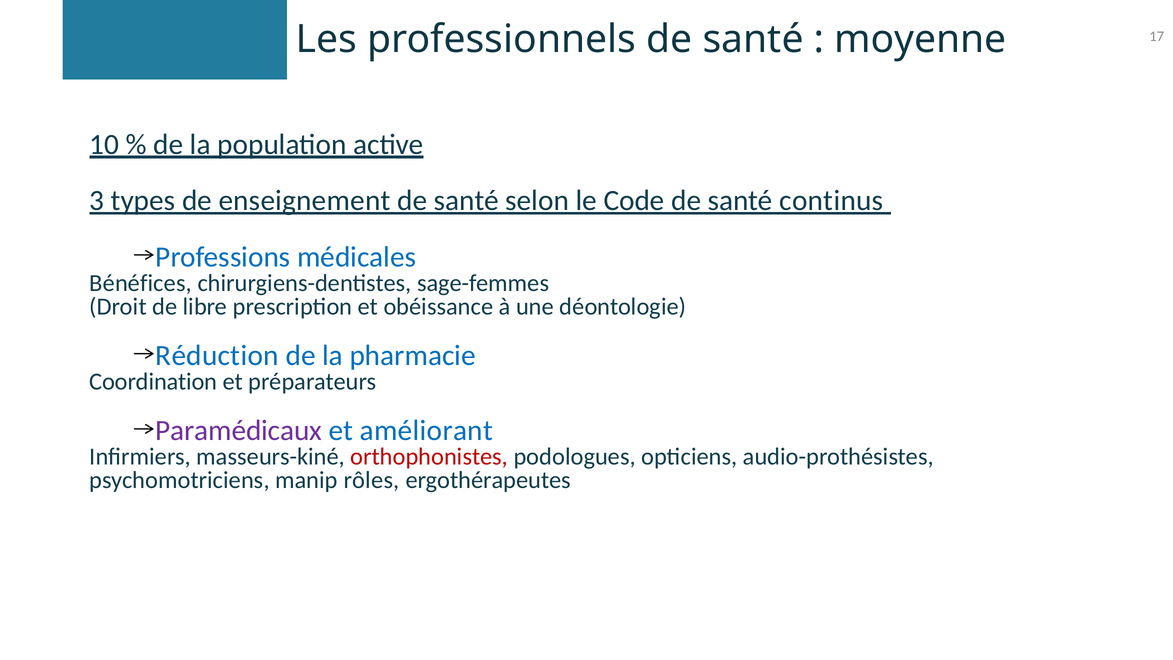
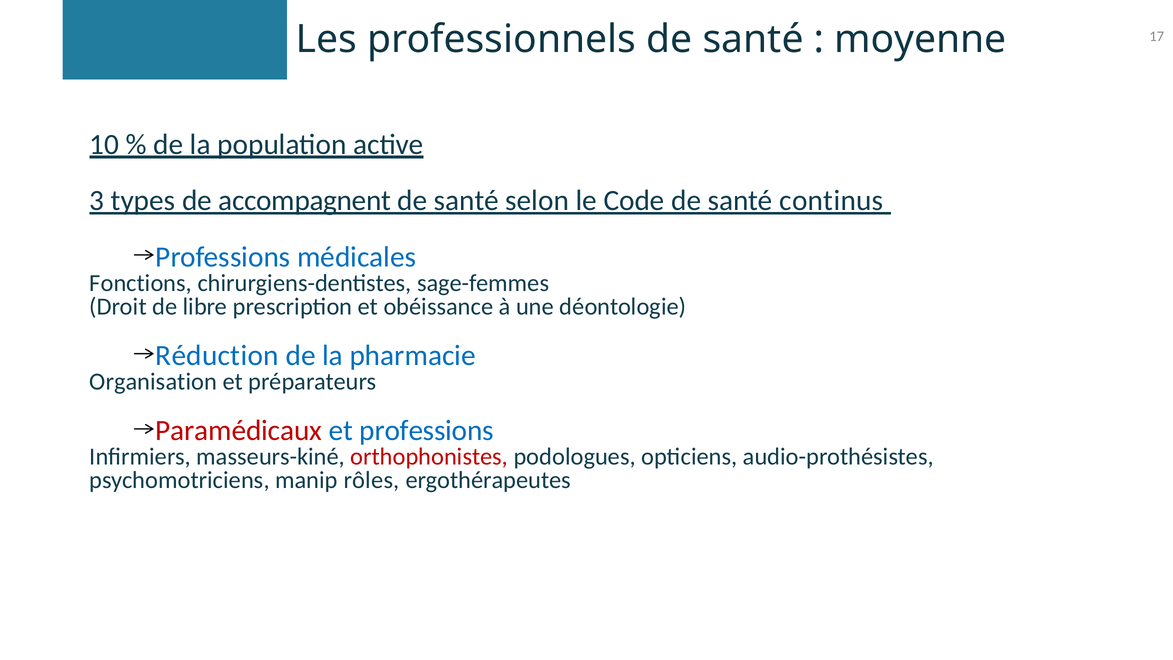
enseignement: enseignement -> accompagnent (305, 201)
Bénéfices: Bénéfices -> Fonctions (141, 283)
Coordination: Coordination -> Organisation (153, 381)
Paramédicaux colour: purple -> red (239, 431)
et améliorant: améliorant -> professions (427, 431)
